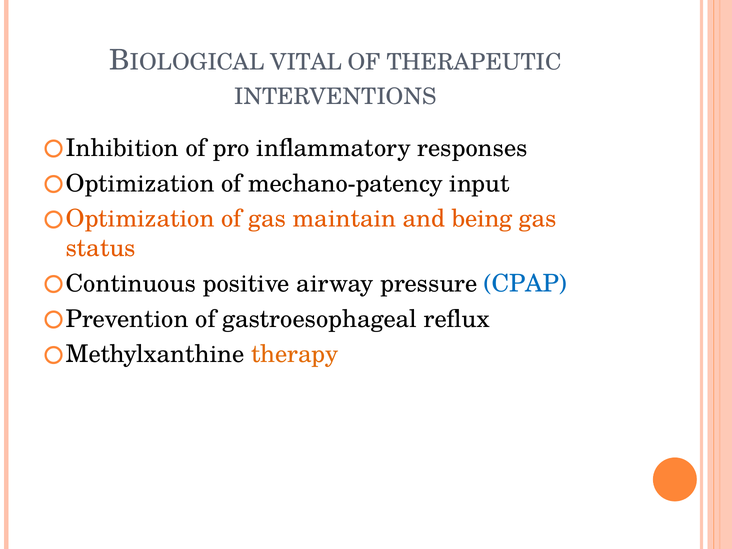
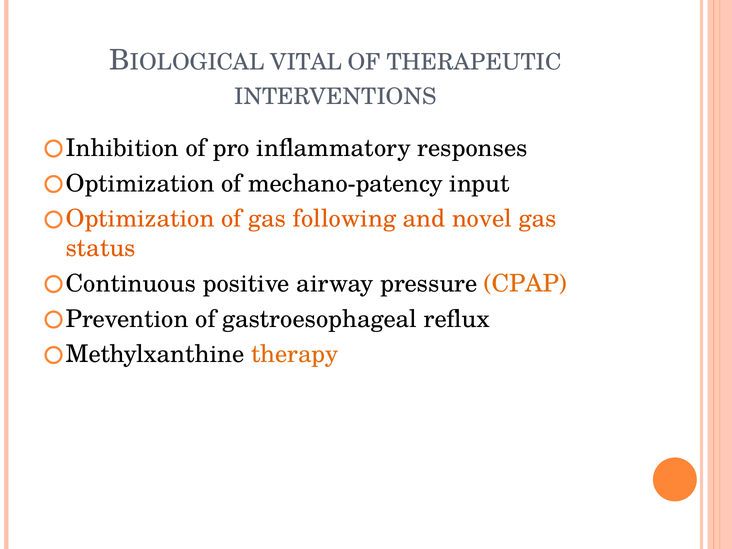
maintain: maintain -> following (344, 219)
being: being -> novel (482, 219)
CPAP colour: blue -> orange (525, 284)
